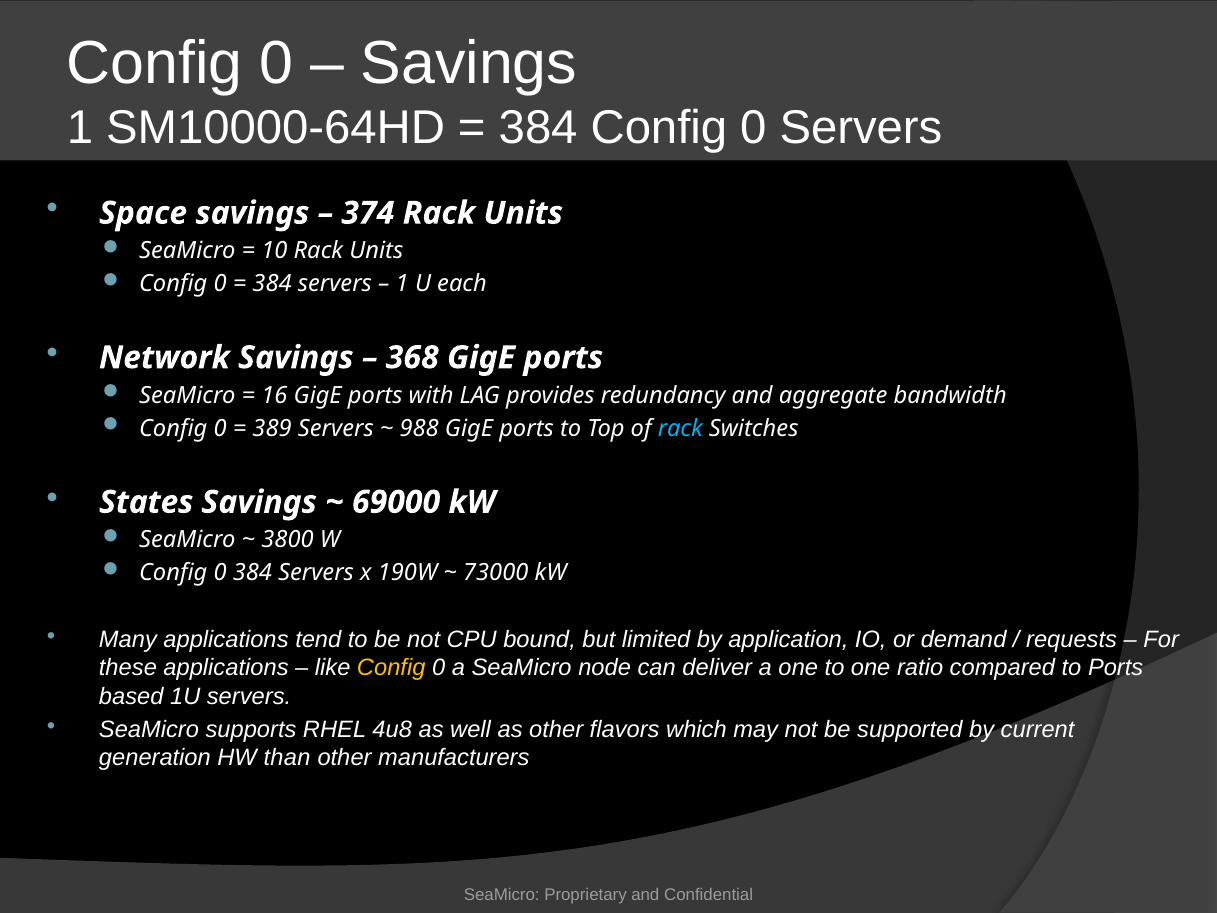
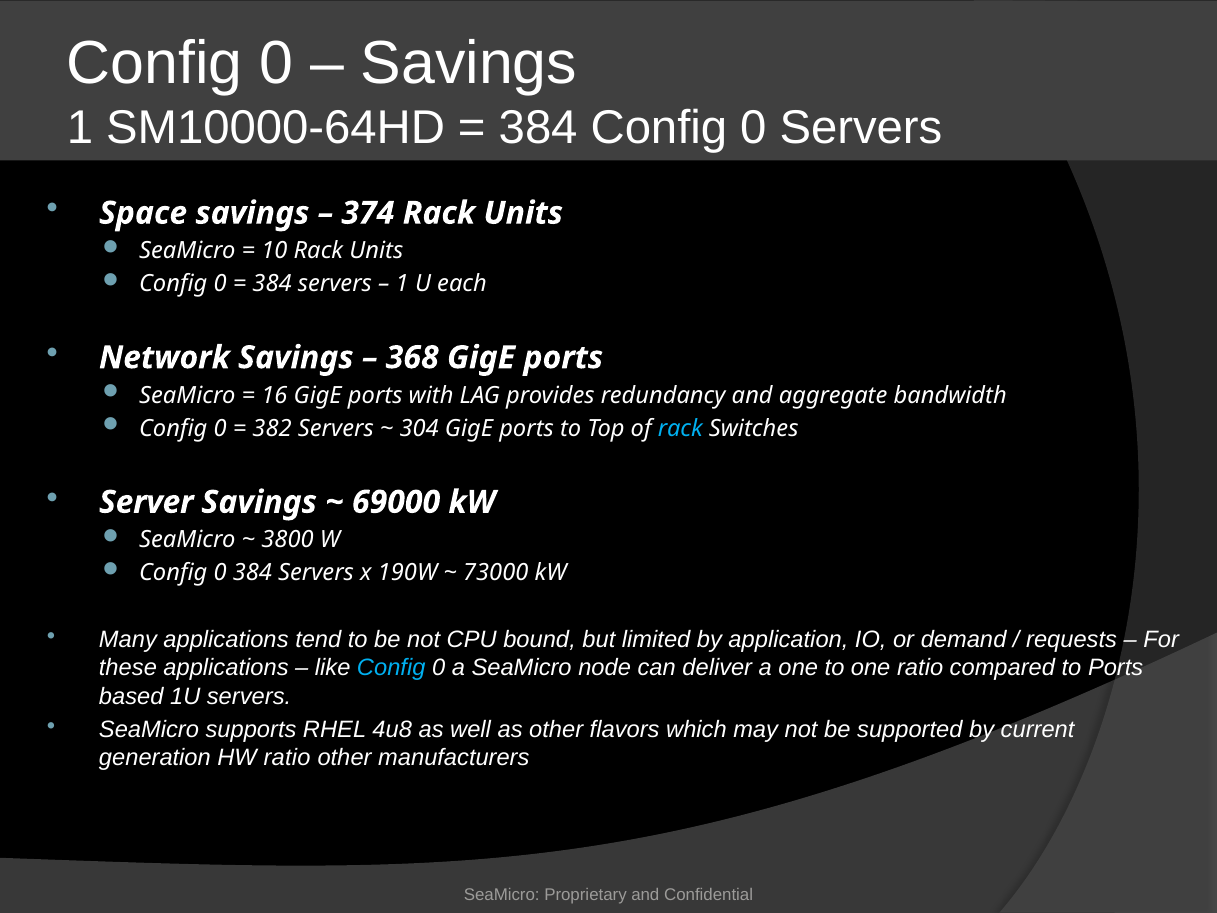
389: 389 -> 382 (272, 428)
988: 988 -> 304 (419, 428)
States: States -> Server (146, 502)
Config colour: yellow -> light blue (391, 668)
HW than: than -> ratio (287, 758)
